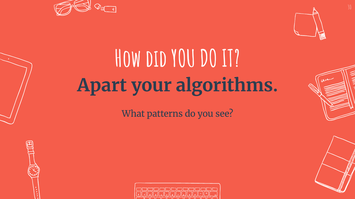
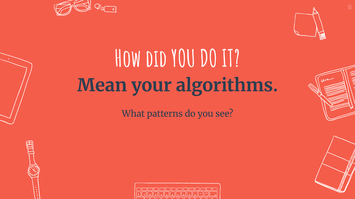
Apart: Apart -> Mean (102, 86)
